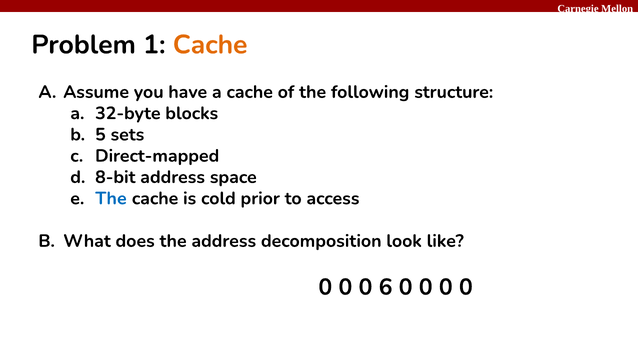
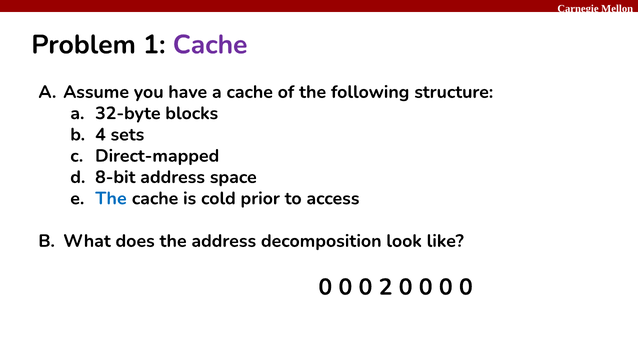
Cache colour: orange -> purple (210, 45)
5: 5 -> 4 (100, 134)
6: 6 -> 2 (386, 287)
